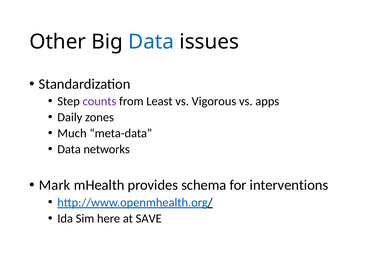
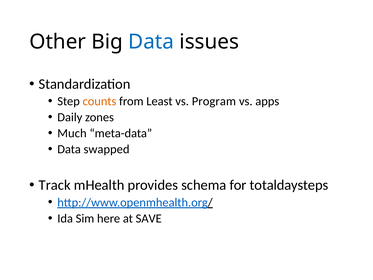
counts colour: purple -> orange (99, 101)
Vigorous: Vigorous -> Program (214, 101)
networks: networks -> swapped (107, 149)
Mark: Mark -> Track (55, 185)
interventions: interventions -> totaldaysteps (289, 185)
